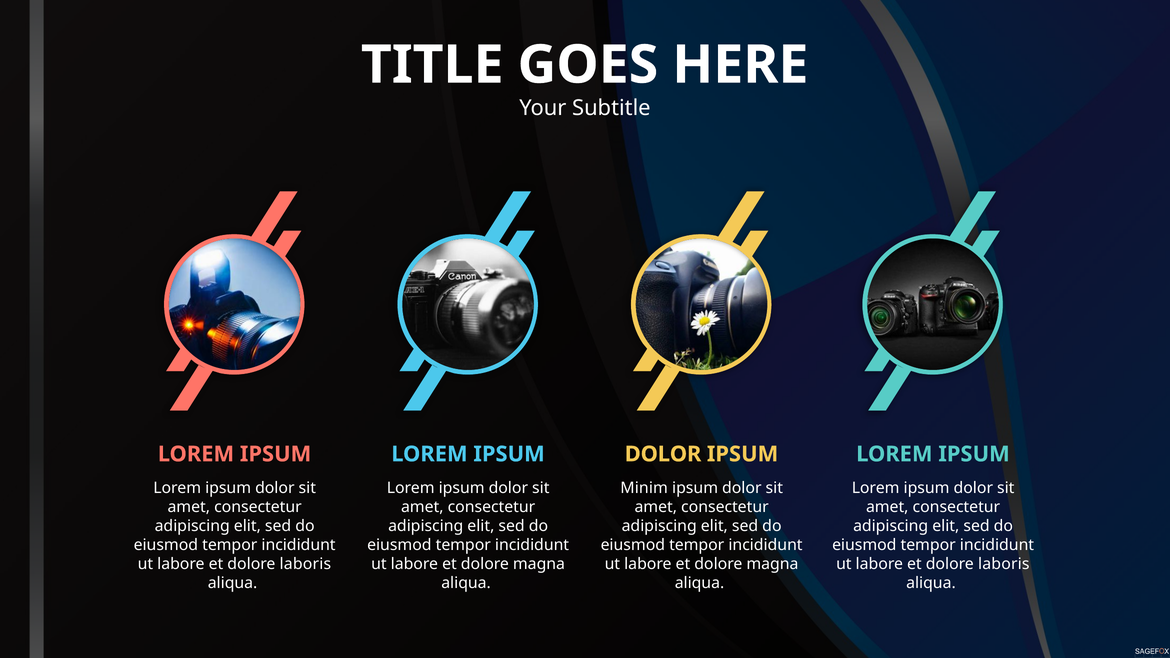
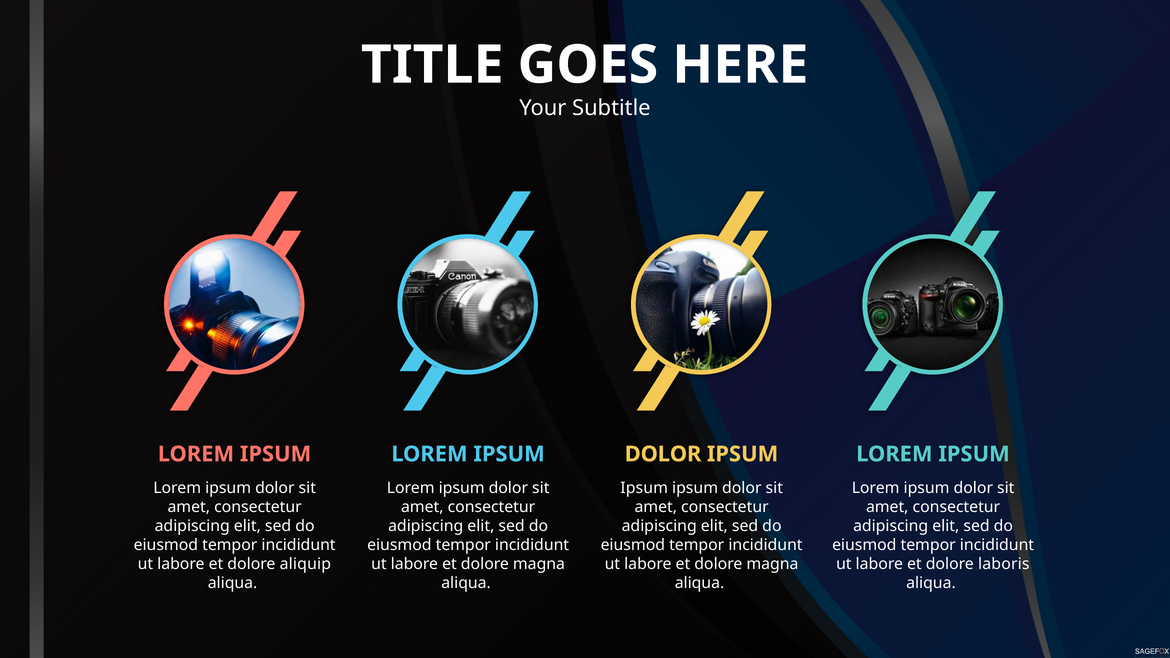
Minim: Minim -> Ipsum (644, 488)
laboris: laboris -> aliquip (305, 564)
